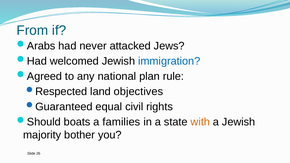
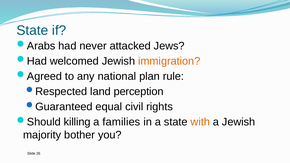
From: From -> State (32, 30)
immigration colour: blue -> orange (169, 61)
objectives: objectives -> perception (139, 92)
boats: boats -> killing (77, 122)
